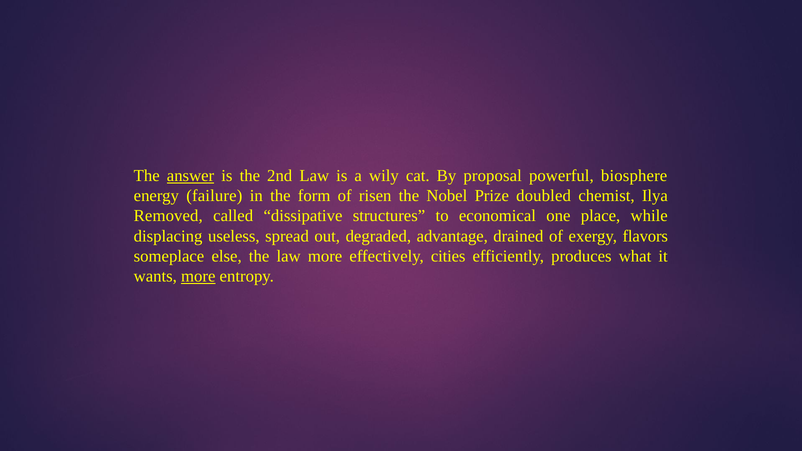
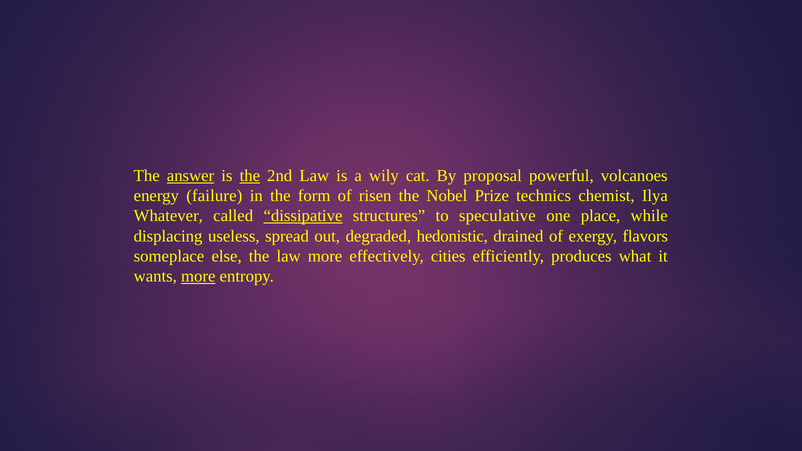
the underline: none -> present (250, 176)
biosphere: biosphere -> volcanoes (634, 176)
doubled: doubled -> technics (544, 196)
Removed: Removed -> Whatever (168, 216)
dissipative underline: none -> present (303, 216)
economical: economical -> speculative (497, 216)
advantage: advantage -> hedonistic (452, 236)
